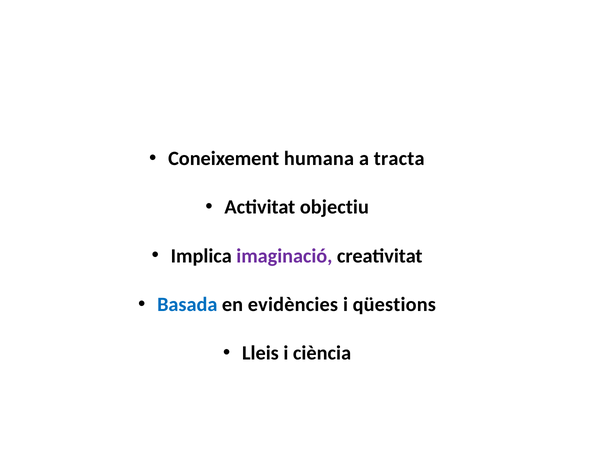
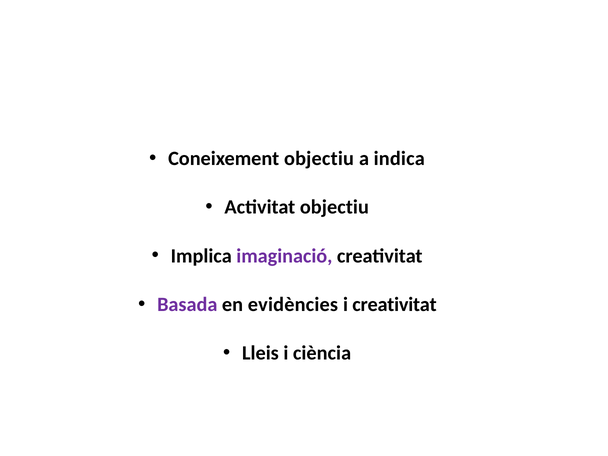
Coneixement humana: humana -> objectiu (319, 159)
tracta: tracta -> indica (399, 159)
Basada colour: blue -> purple (187, 305)
i qüestions: qüestions -> creativitat (394, 305)
